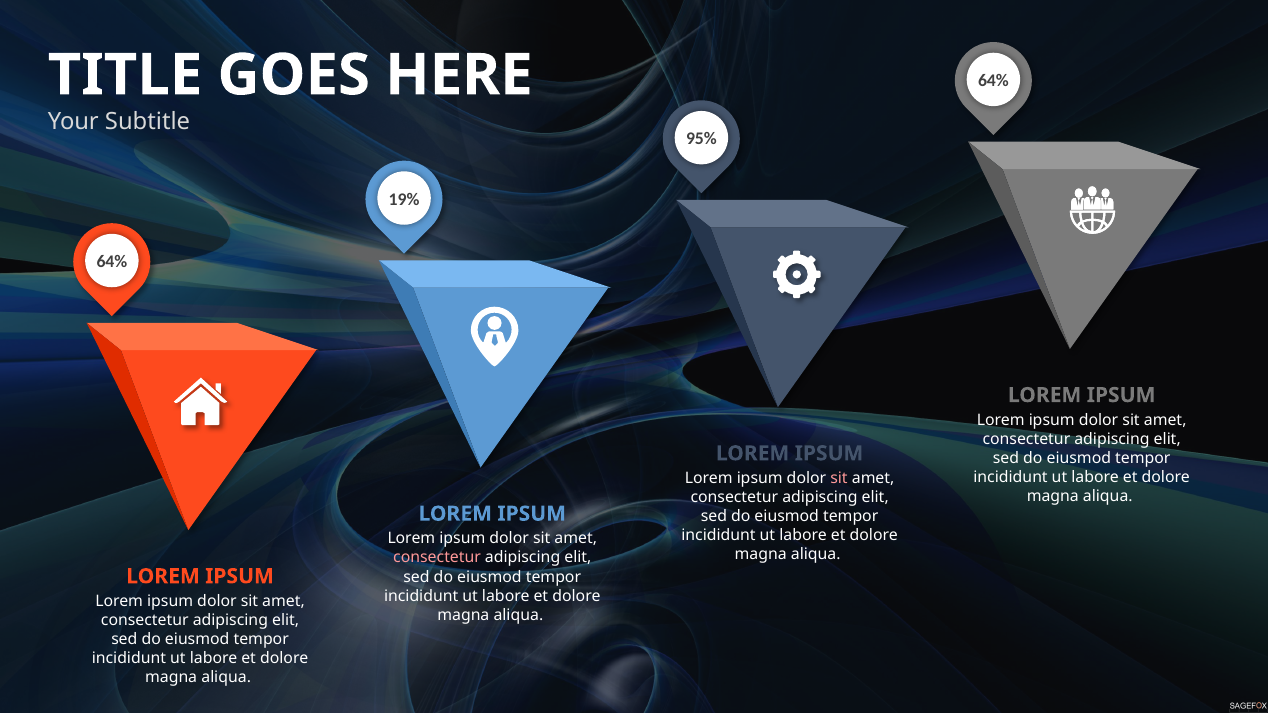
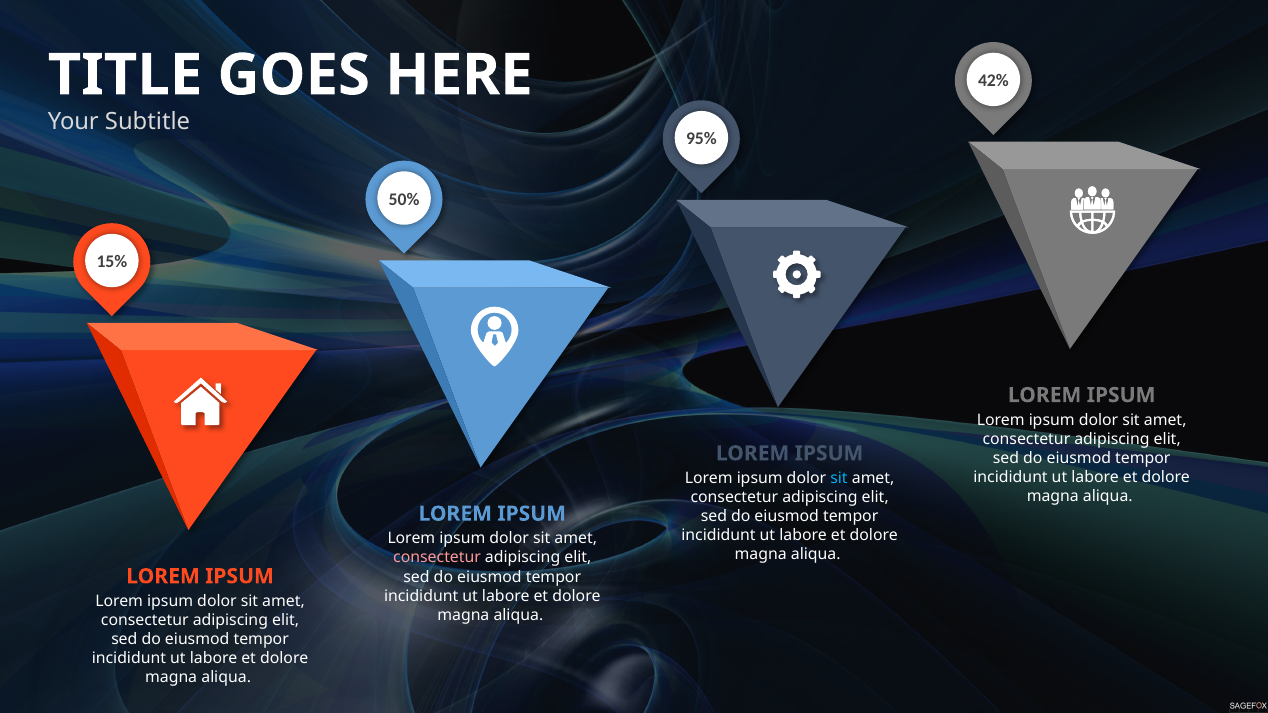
64%: 64% -> 42% (993, 81)
19%: 19% -> 50% (404, 199)
64%: 64% -> 15% (112, 262)
sit colour: pink -> light blue (839, 479)
